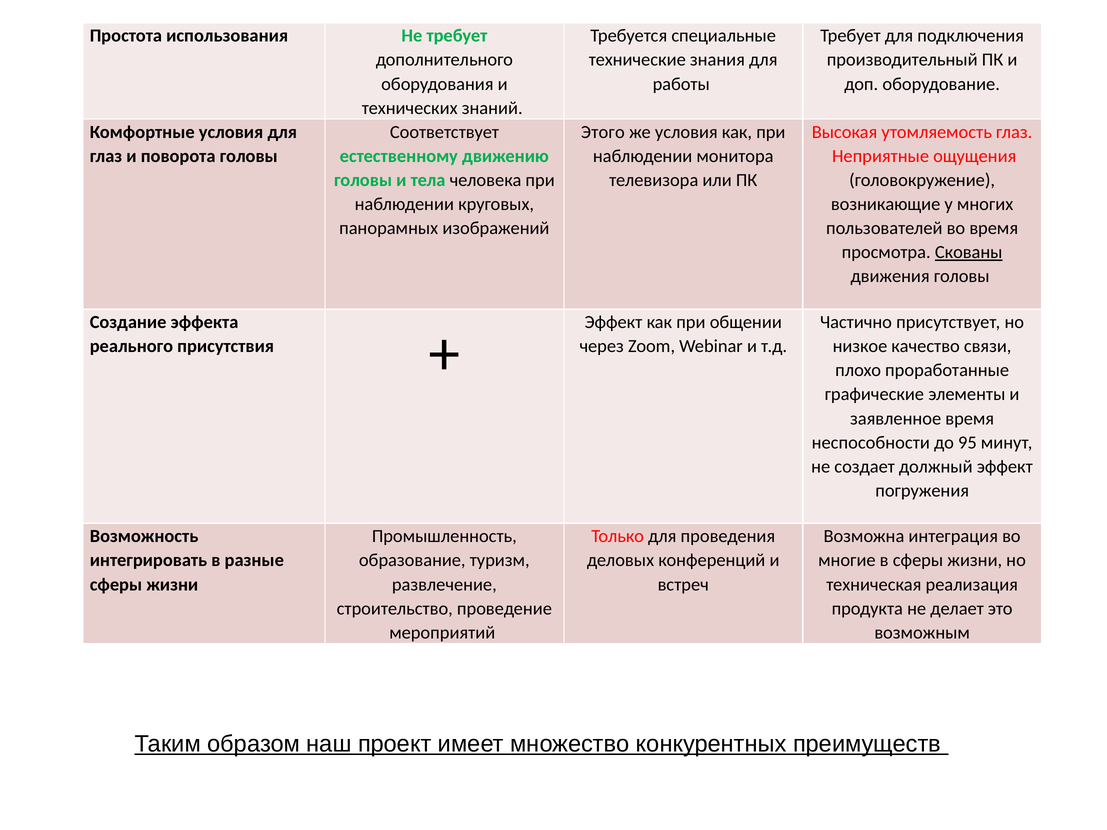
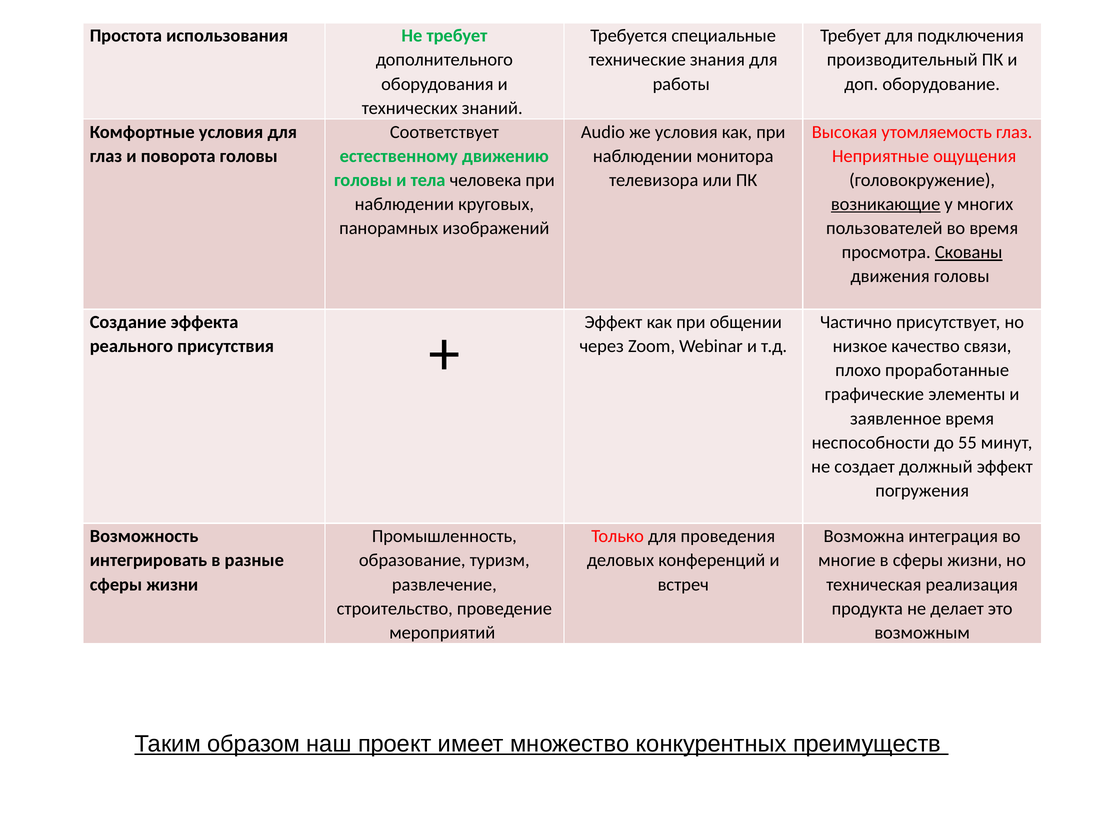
Этого: Этого -> Audio (603, 132)
возникающие underline: none -> present (886, 204)
95: 95 -> 55 (967, 443)
